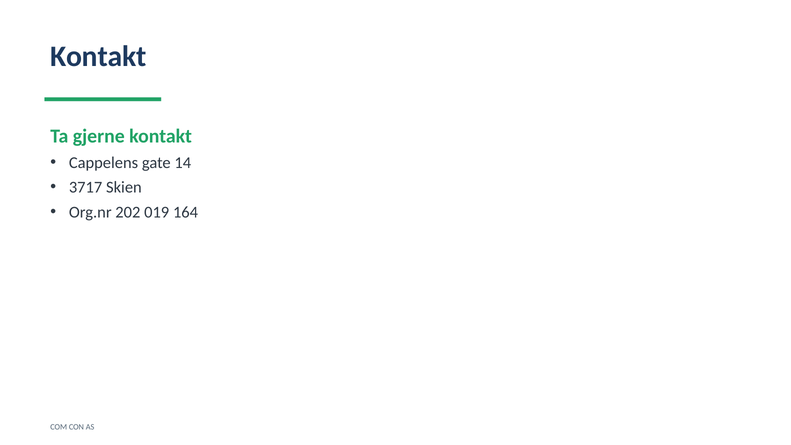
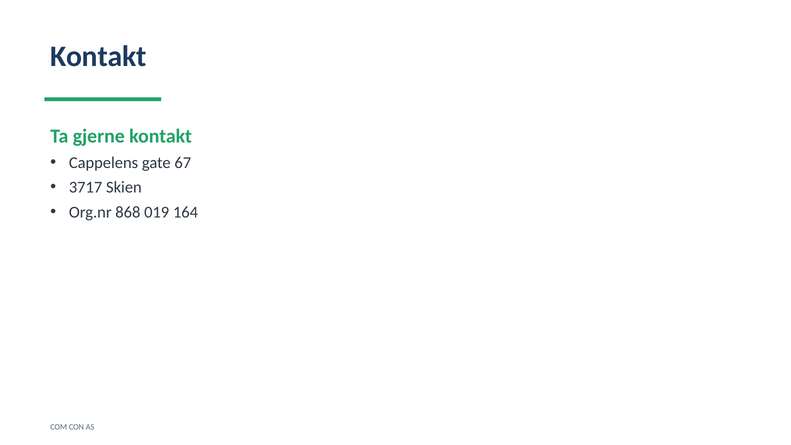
14: 14 -> 67 (183, 163)
202: 202 -> 868 (128, 212)
